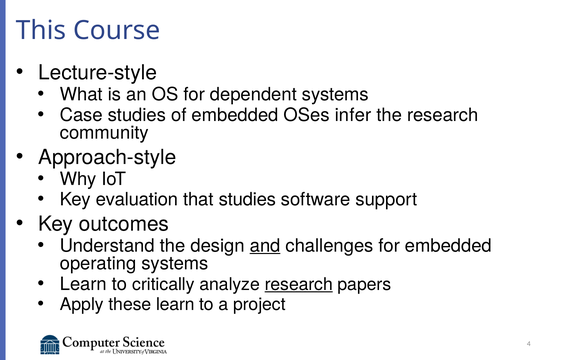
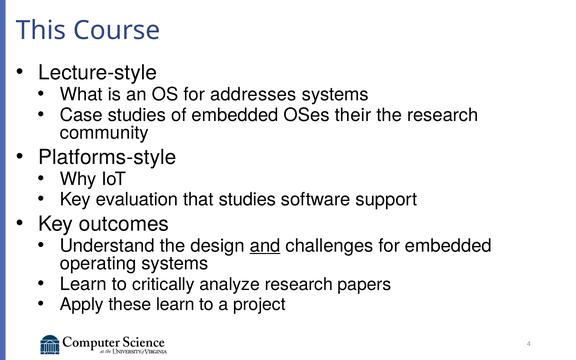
dependent: dependent -> addresses (253, 94)
infer: infer -> their (353, 115)
Approach-style: Approach-style -> Platforms-style (107, 157)
research underline: present -> none (299, 284)
